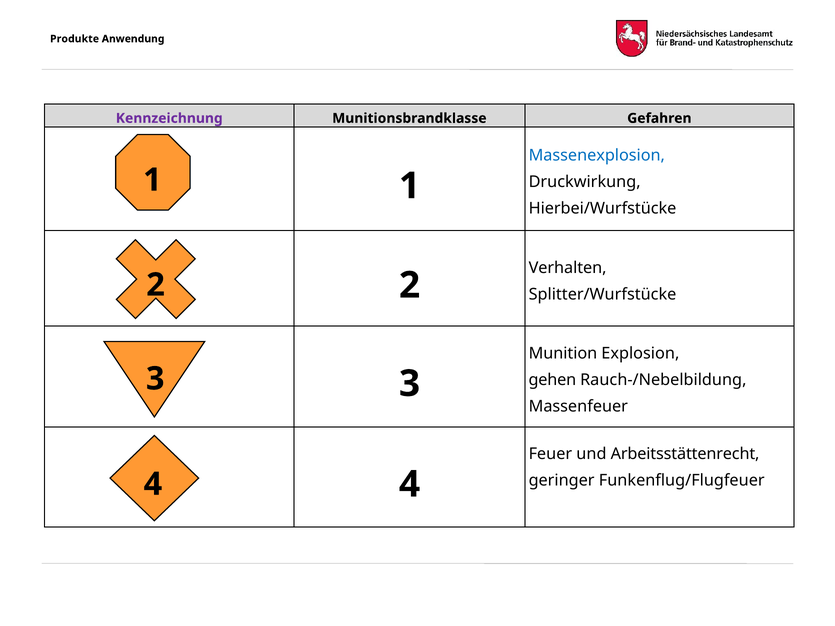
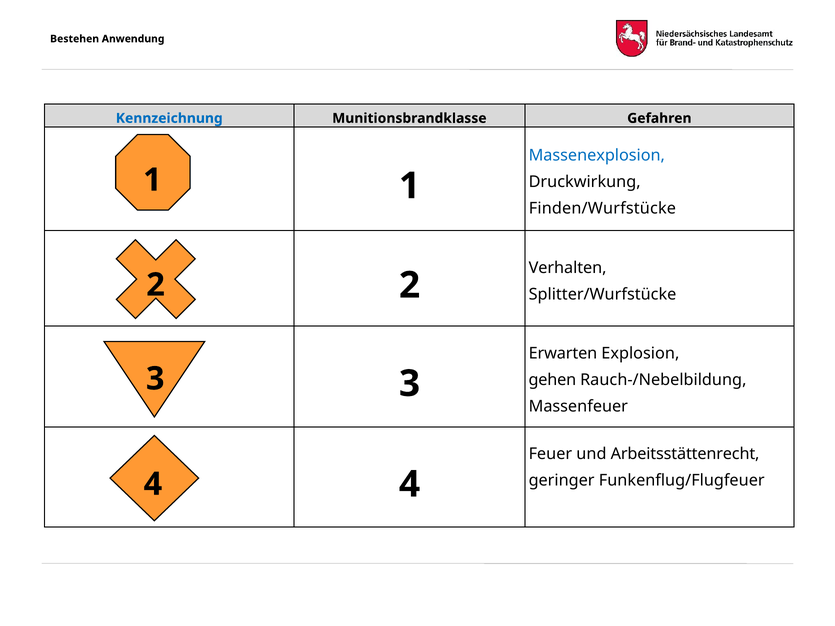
Produkte: Produkte -> Bestehen (75, 39)
Kennzeichnung colour: purple -> blue (169, 118)
Hierbei/Wurfstücke: Hierbei/Wurfstücke -> Finden/Wurfstücke (602, 209)
Munition: Munition -> Erwarten (563, 353)
